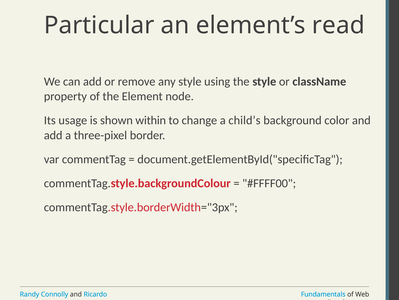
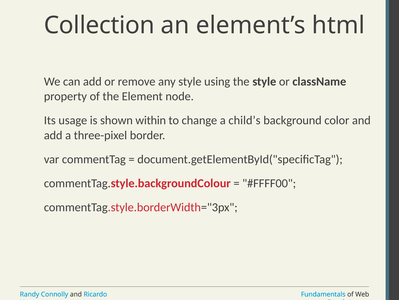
Particular: Particular -> Collection (99, 25)
read: read -> html (338, 25)
